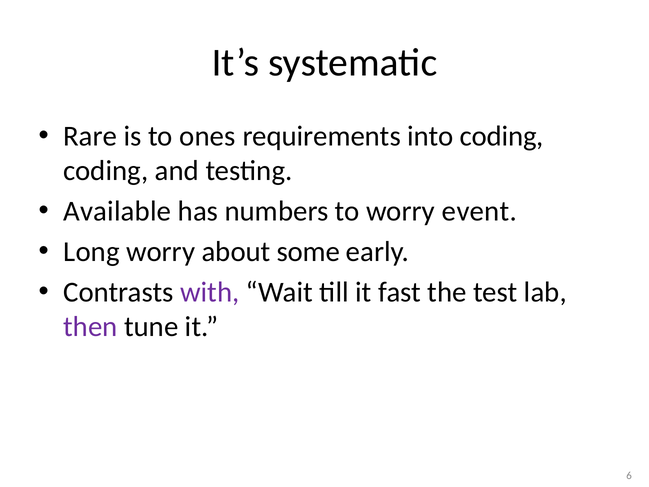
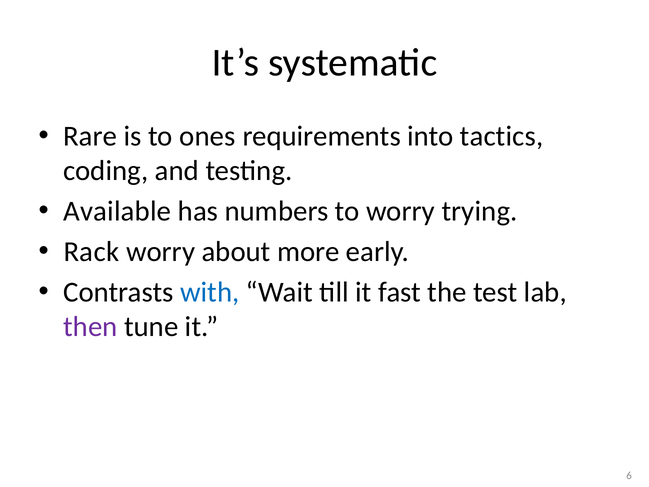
into coding: coding -> tactics (502, 136)
event: event -> trying (480, 211)
Long: Long -> Rack (91, 252)
some: some -> more (308, 252)
with colour: purple -> blue (210, 292)
